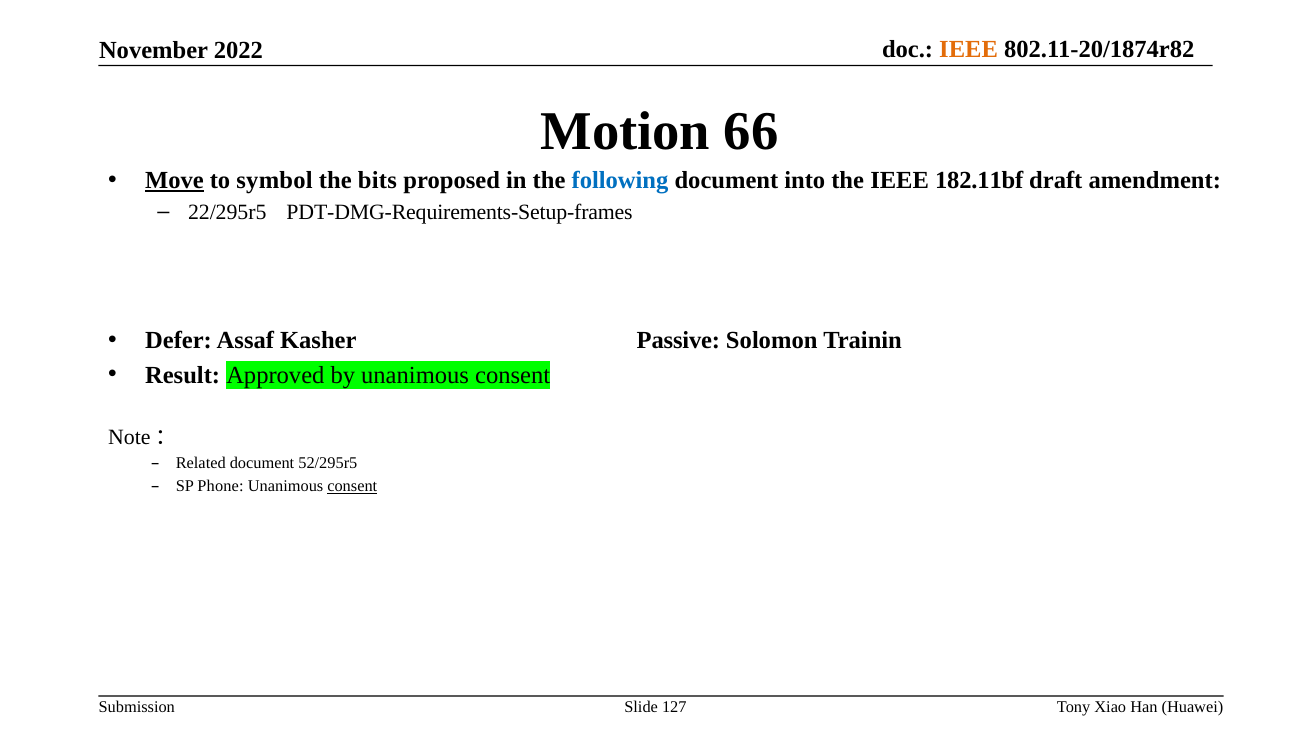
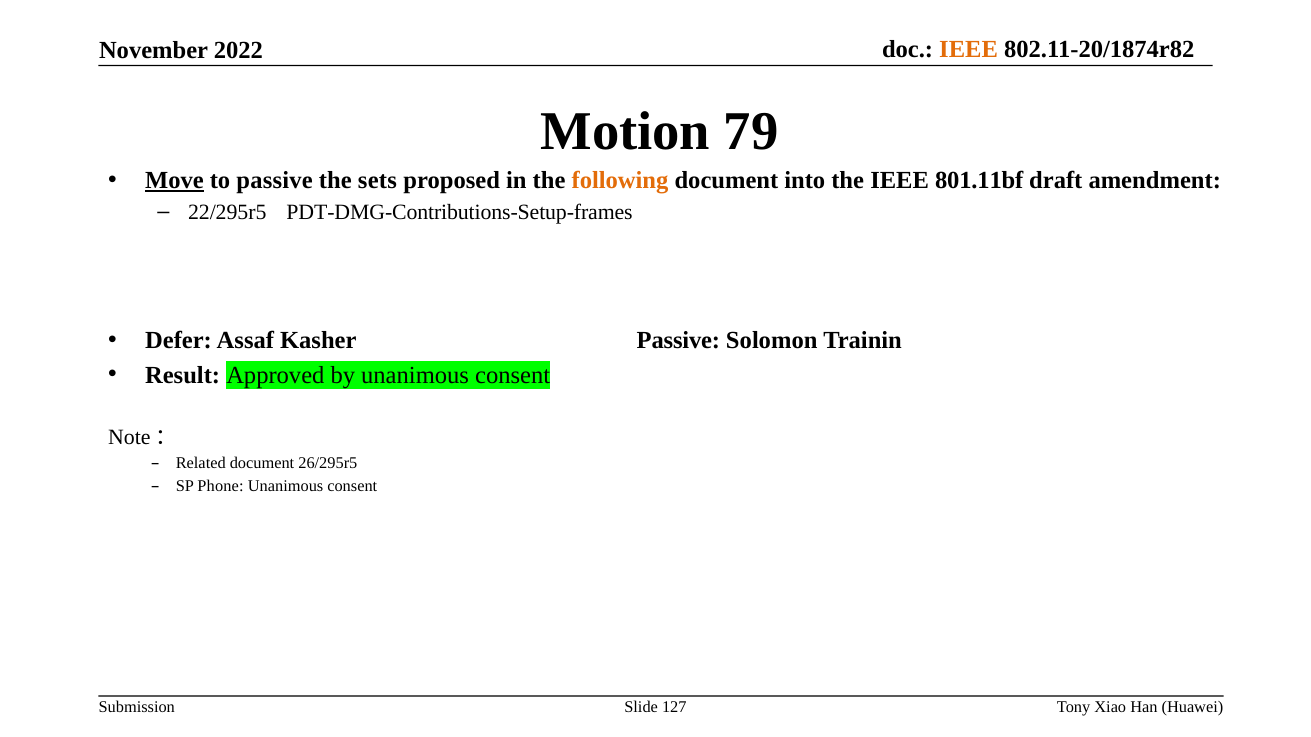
66: 66 -> 79 (751, 132)
to symbol: symbol -> passive (275, 180)
bits: bits -> sets (377, 180)
following colour: blue -> orange (620, 180)
182.11bf: 182.11bf -> 801.11bf (979, 180)
PDT-DMG-Requirements-Setup-frames: PDT-DMG-Requirements-Setup-frames -> PDT-DMG-Contributions-Setup-frames (460, 212)
52/295r5: 52/295r5 -> 26/295r5 (328, 464)
consent underline: present -> none (352, 487)
